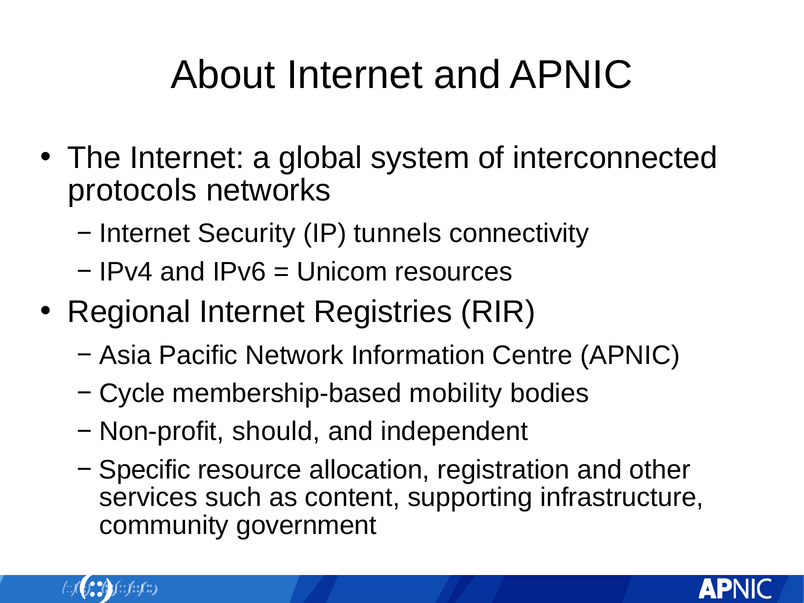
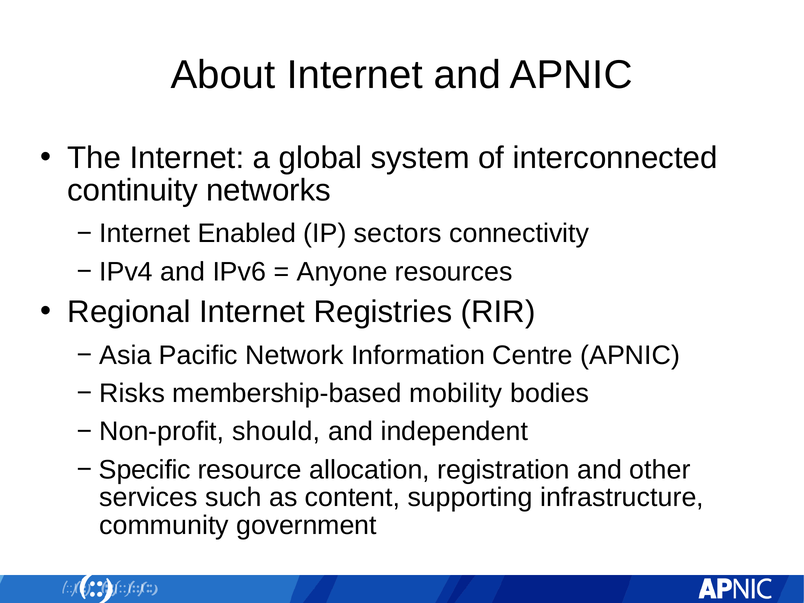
protocols: protocols -> continuity (133, 190)
Security: Security -> Enabled (247, 234)
tunnels: tunnels -> sectors (398, 234)
Unicom: Unicom -> Anyone (342, 272)
Cycle: Cycle -> Risks (132, 393)
